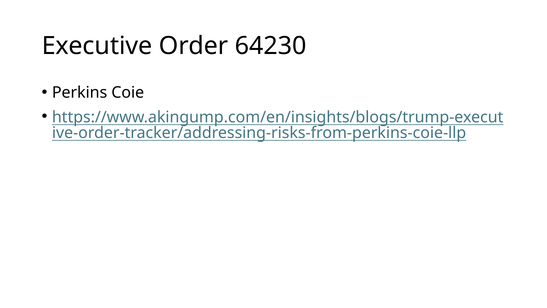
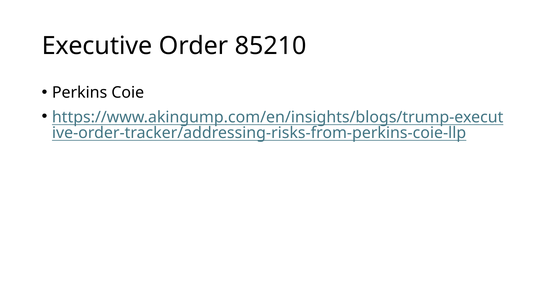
64230: 64230 -> 85210 (271, 46)
